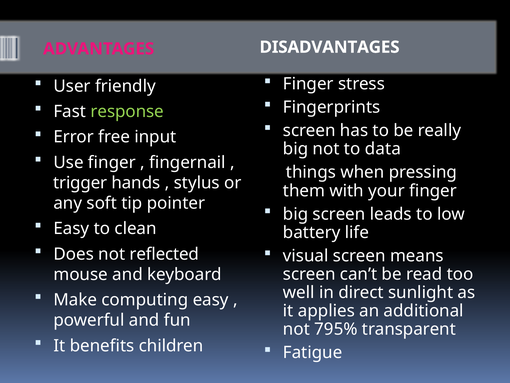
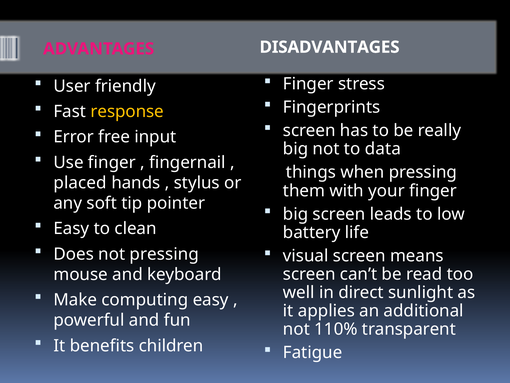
response colour: light green -> yellow (127, 112)
trigger: trigger -> placed (80, 183)
not reflected: reflected -> pressing (164, 254)
795%: 795% -> 110% (336, 329)
